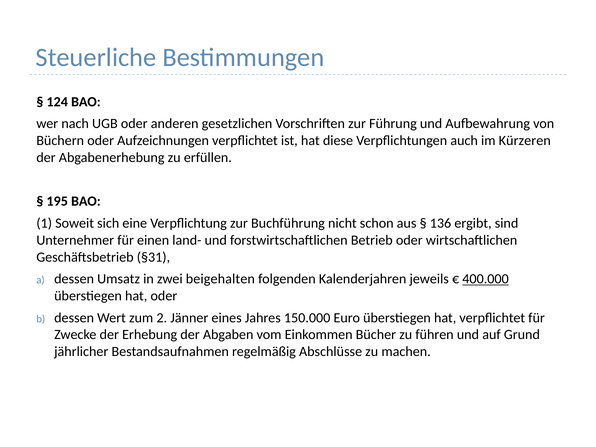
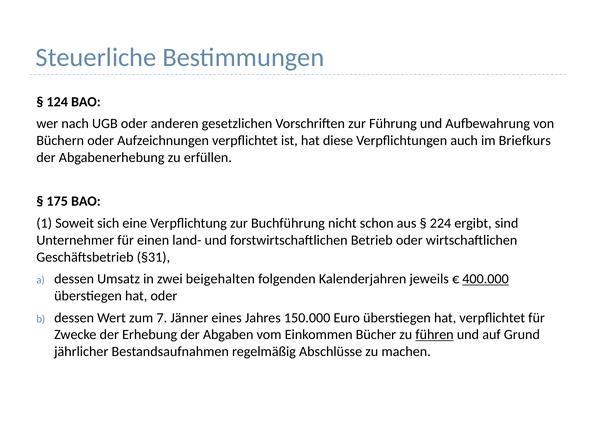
Kürzeren: Kürzeren -> Briefkurs (525, 141)
195: 195 -> 175 (57, 201)
136: 136 -> 224 (440, 223)
2: 2 -> 7 (162, 318)
führen underline: none -> present (435, 335)
